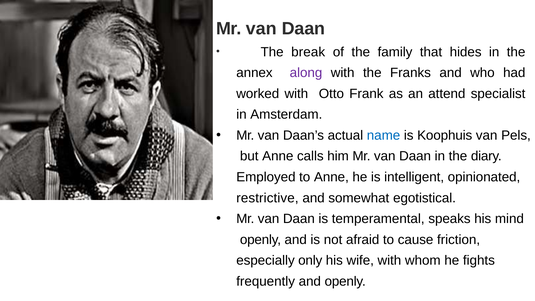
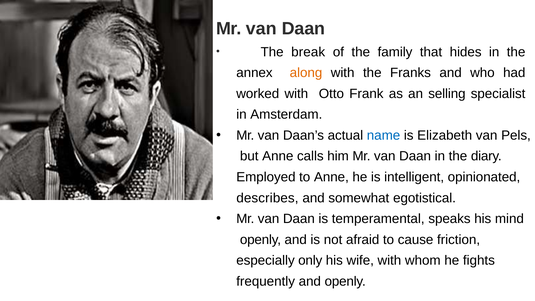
along colour: purple -> orange (306, 73)
attend: attend -> selling (447, 94)
Koophuis: Koophuis -> Elizabeth (445, 135)
restrictive: restrictive -> describes (267, 198)
